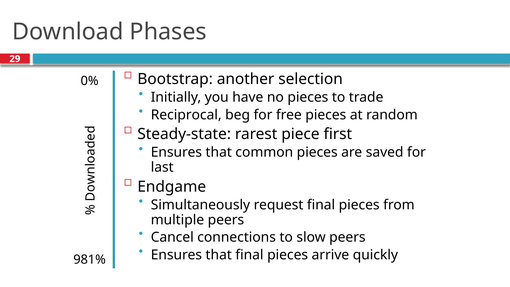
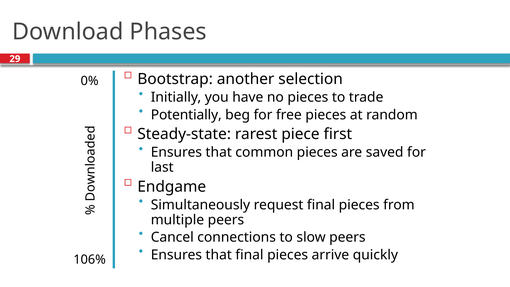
Reciprocal: Reciprocal -> Potentially (186, 115)
981%: 981% -> 106% (90, 259)
